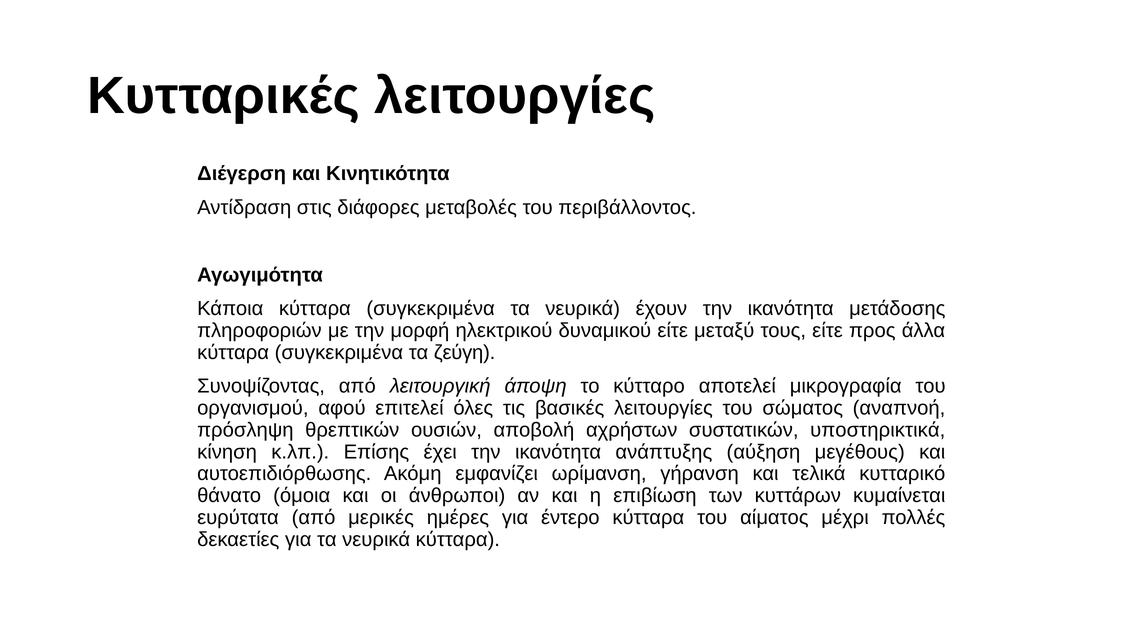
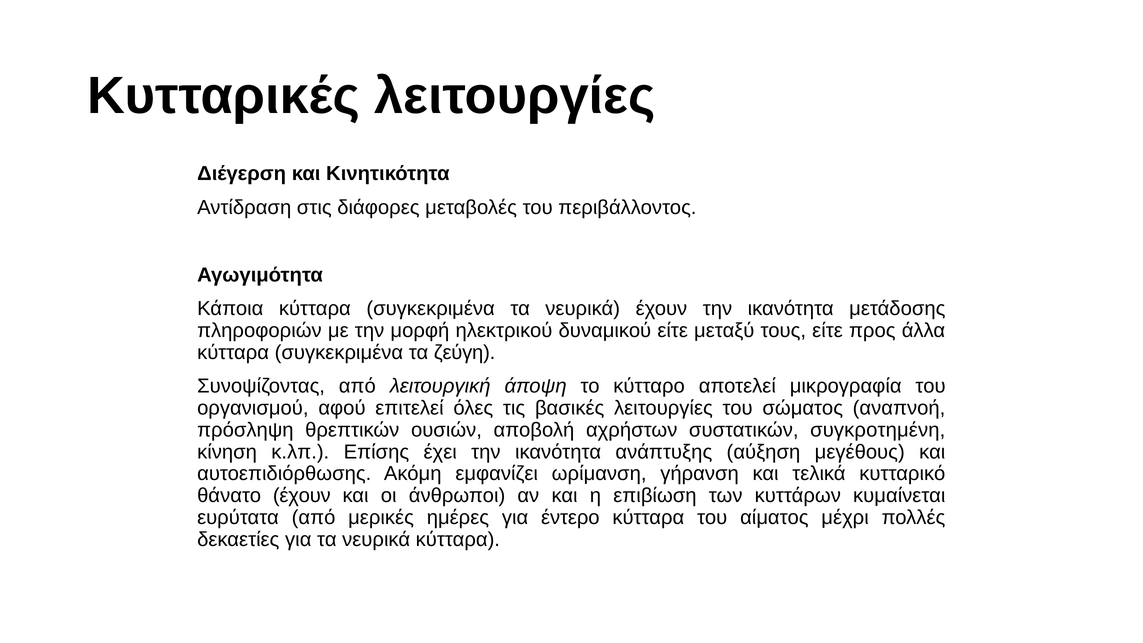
υποστηρικτικά: υποστηρικτικά -> συγκροτημένη (878, 430)
θάνατο όμοια: όμοια -> έχουν (302, 496)
